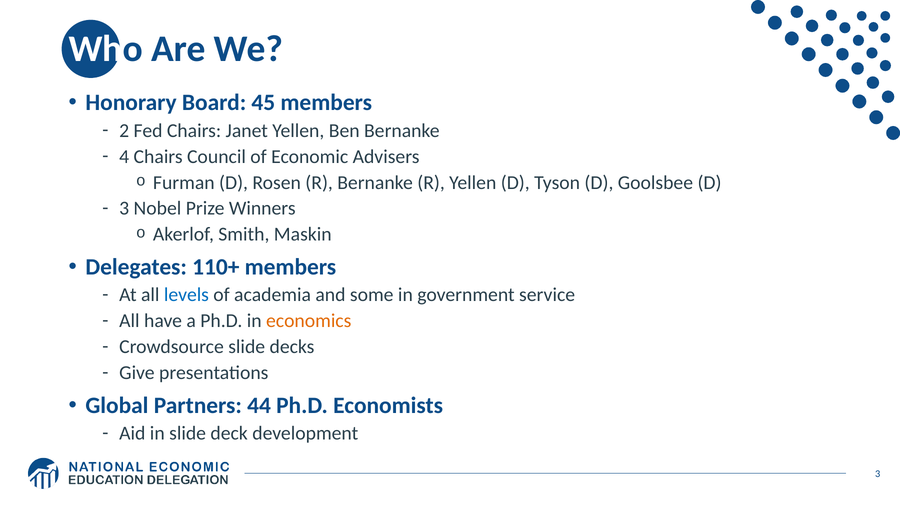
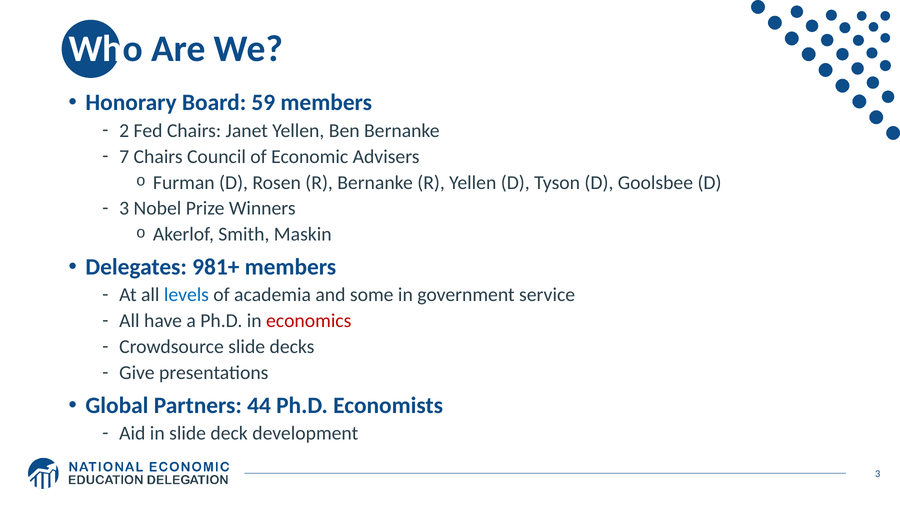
45: 45 -> 59 (263, 103)
4: 4 -> 7 (124, 157)
110+: 110+ -> 981+ (216, 267)
economics colour: orange -> red (309, 321)
